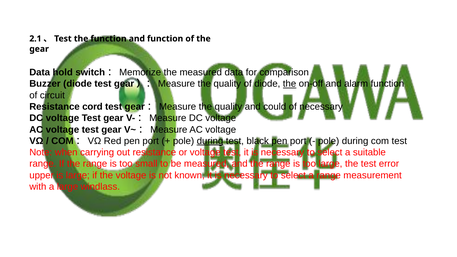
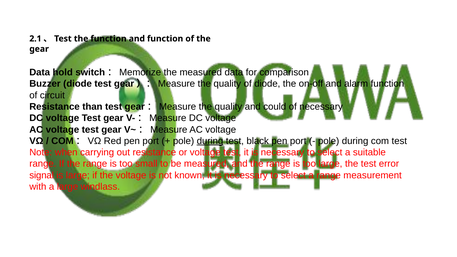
the underline: present -> none (290, 84)
cord: cord -> than (92, 107)
upper: upper -> signal (42, 175)
